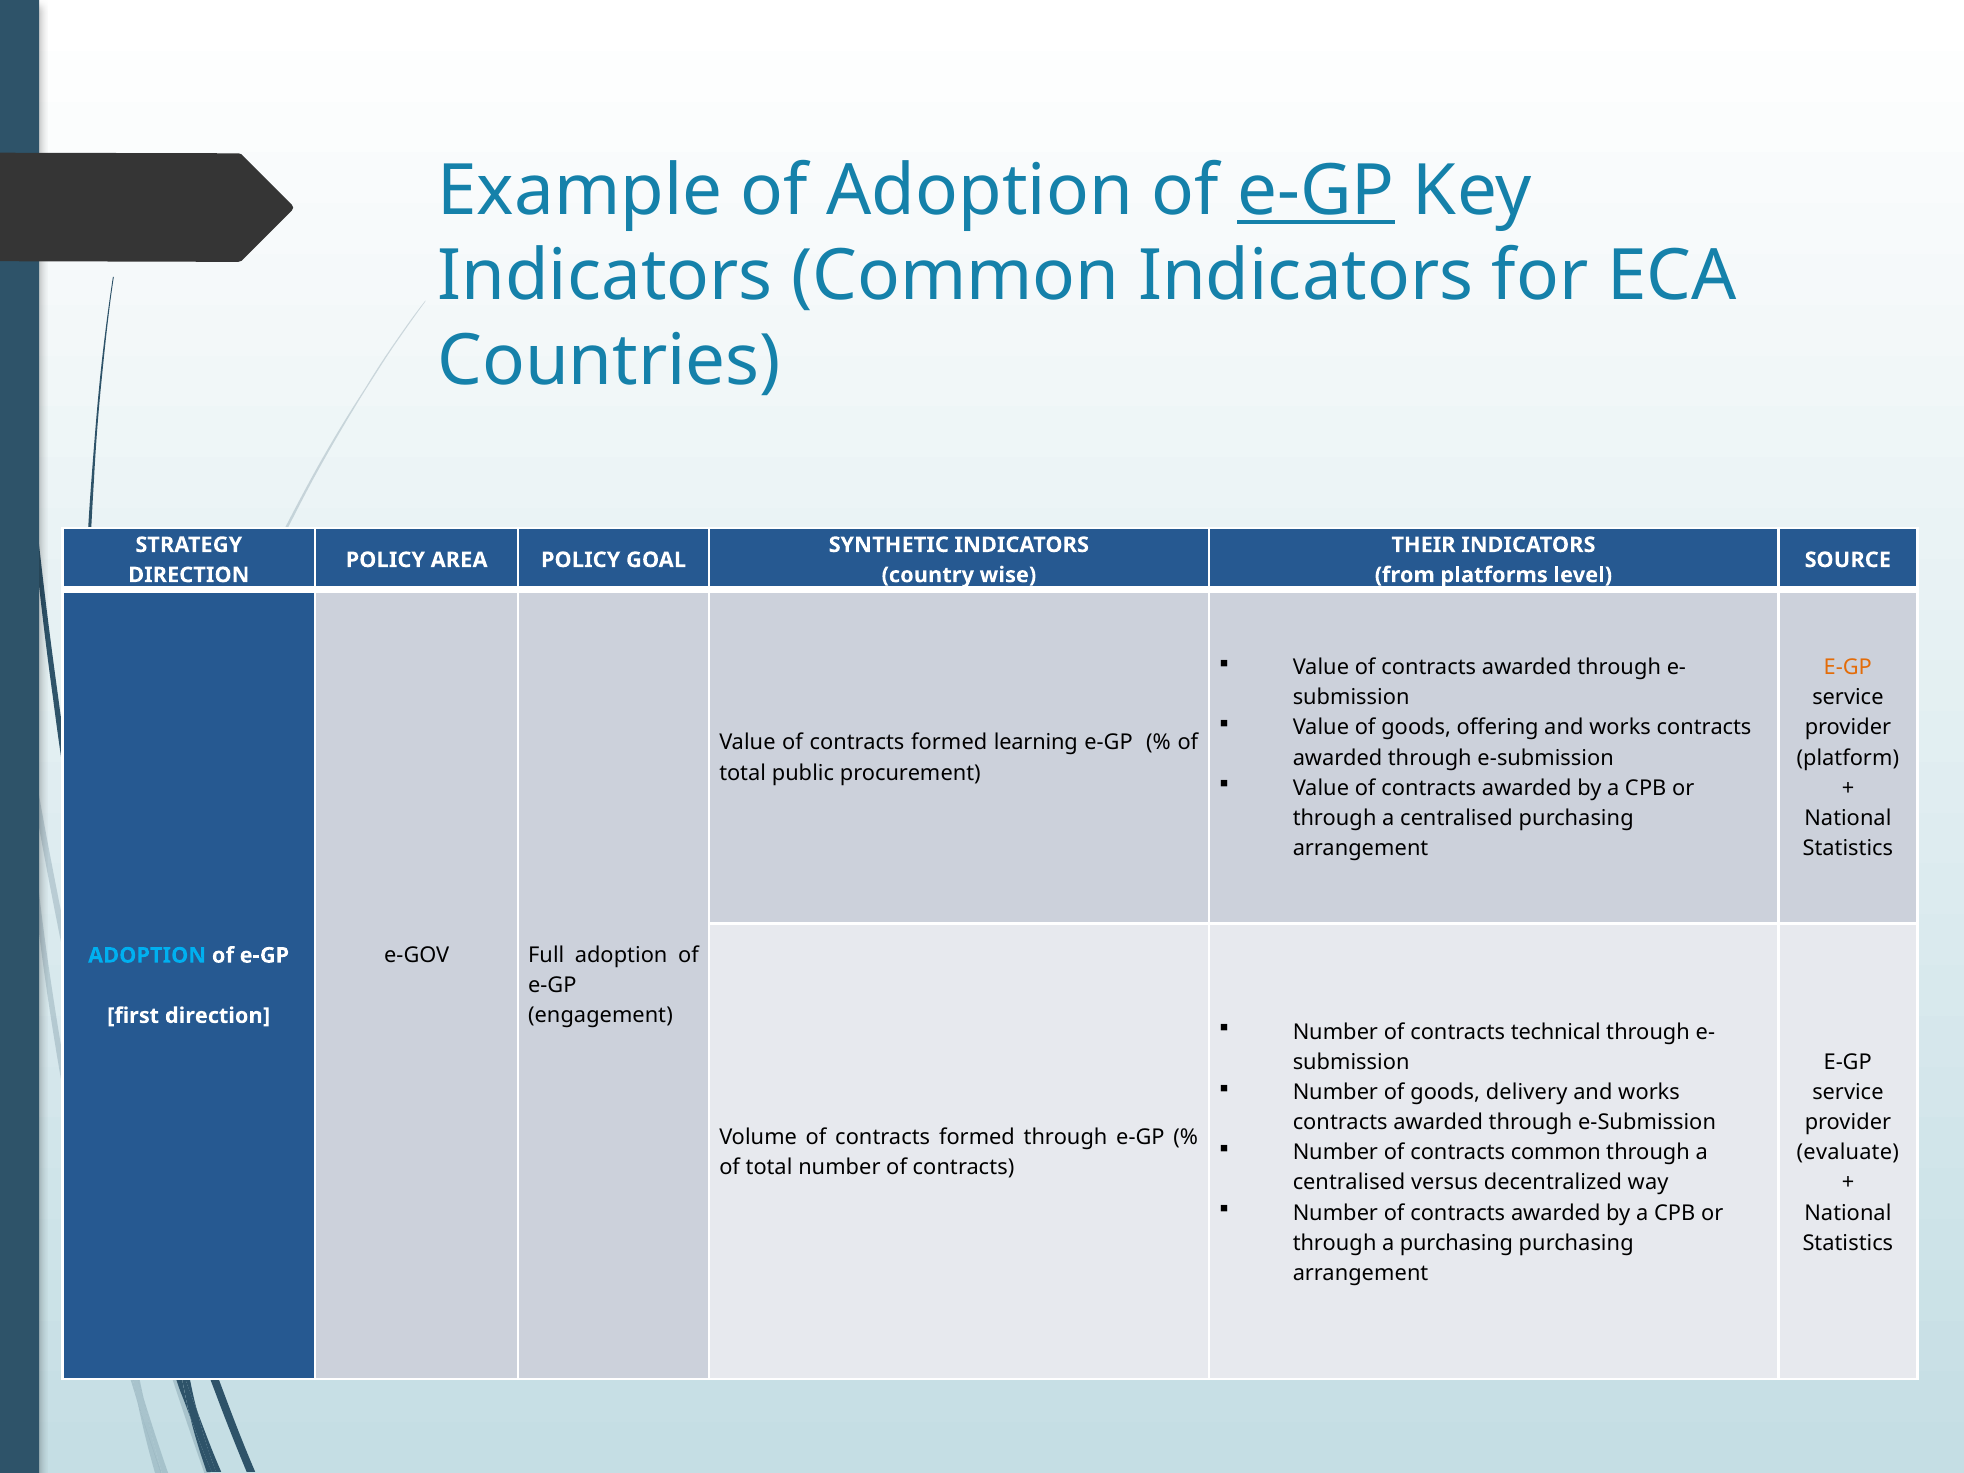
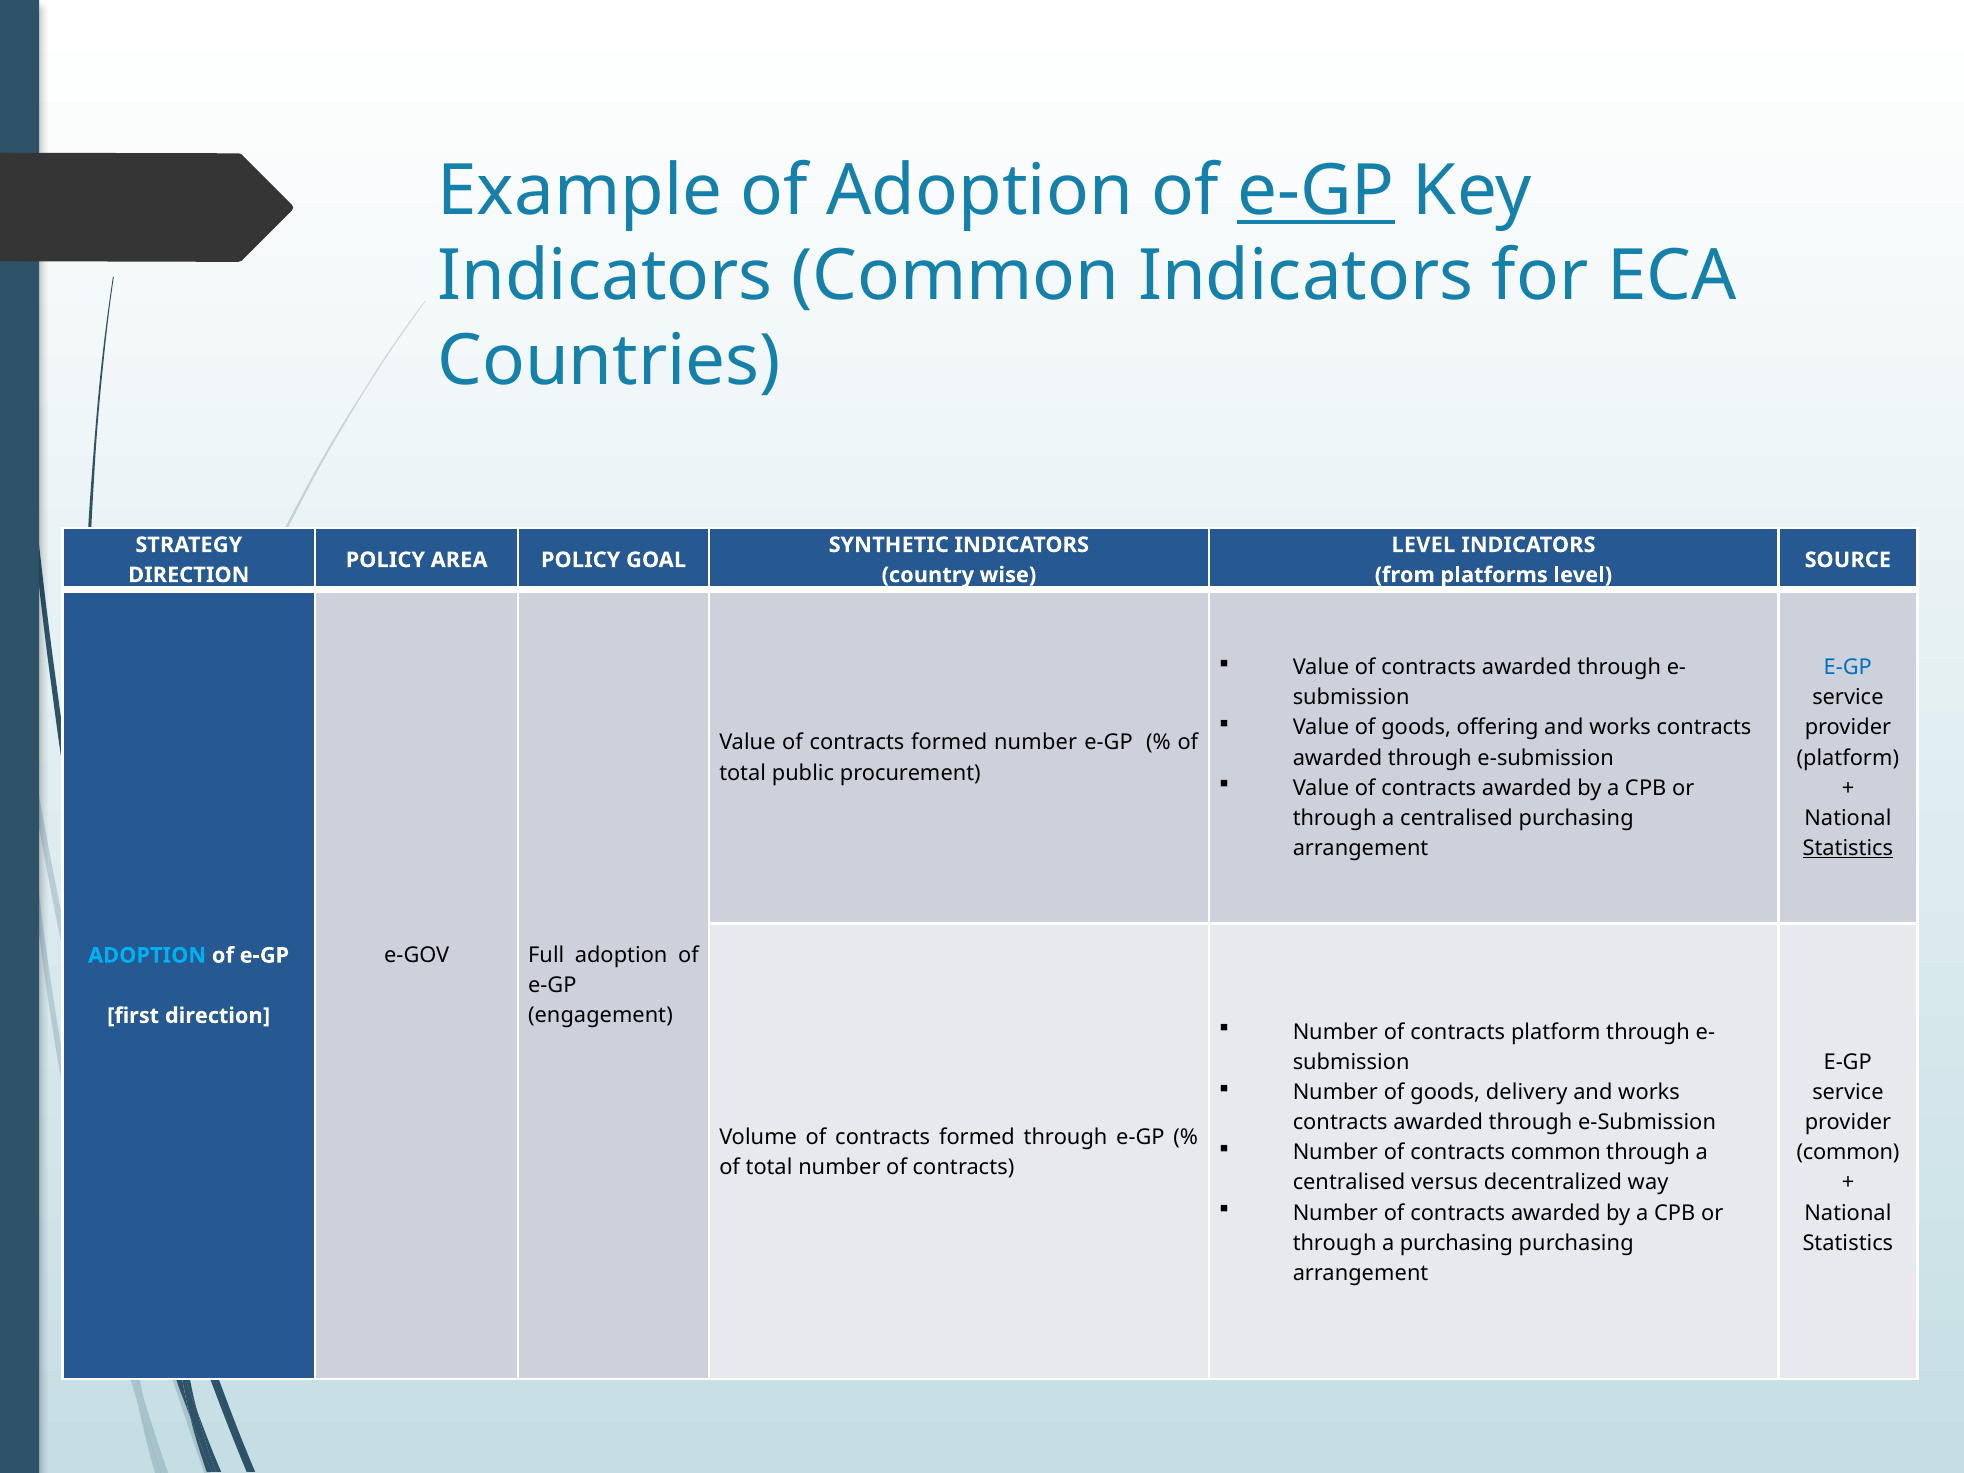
THEIR: THEIR -> LEVEL (1423, 545)
E-GP colour: orange -> blue (1848, 667)
formed learning: learning -> number (1036, 743)
Statistics underline: none -> present (1848, 848)
contracts technical: technical -> platform (1556, 1032)
evaluate: evaluate -> common (1848, 1153)
